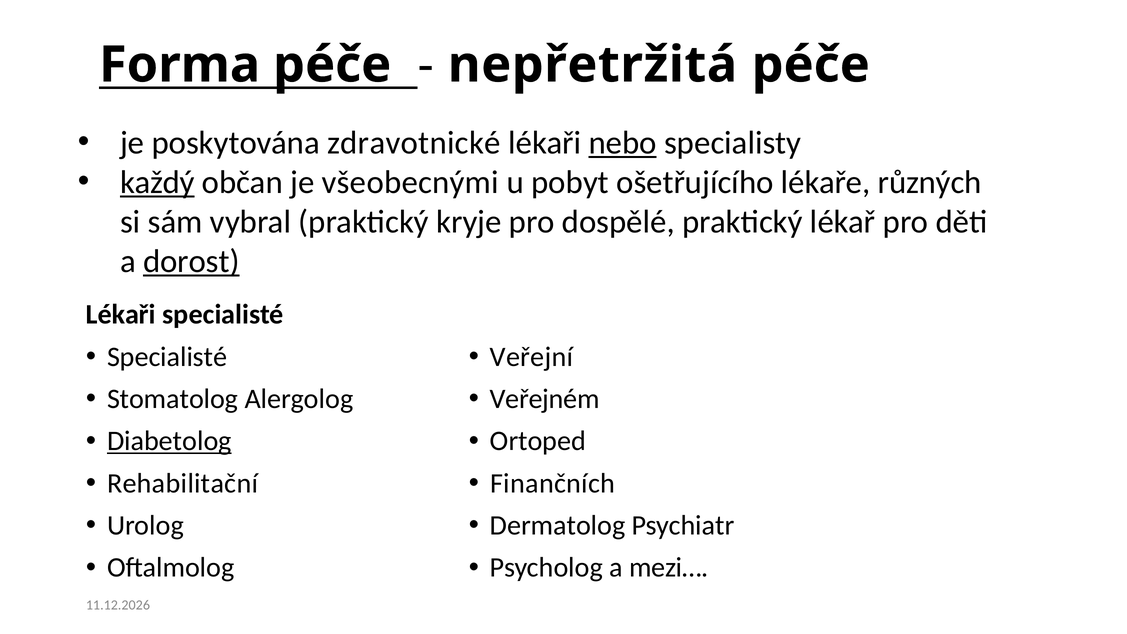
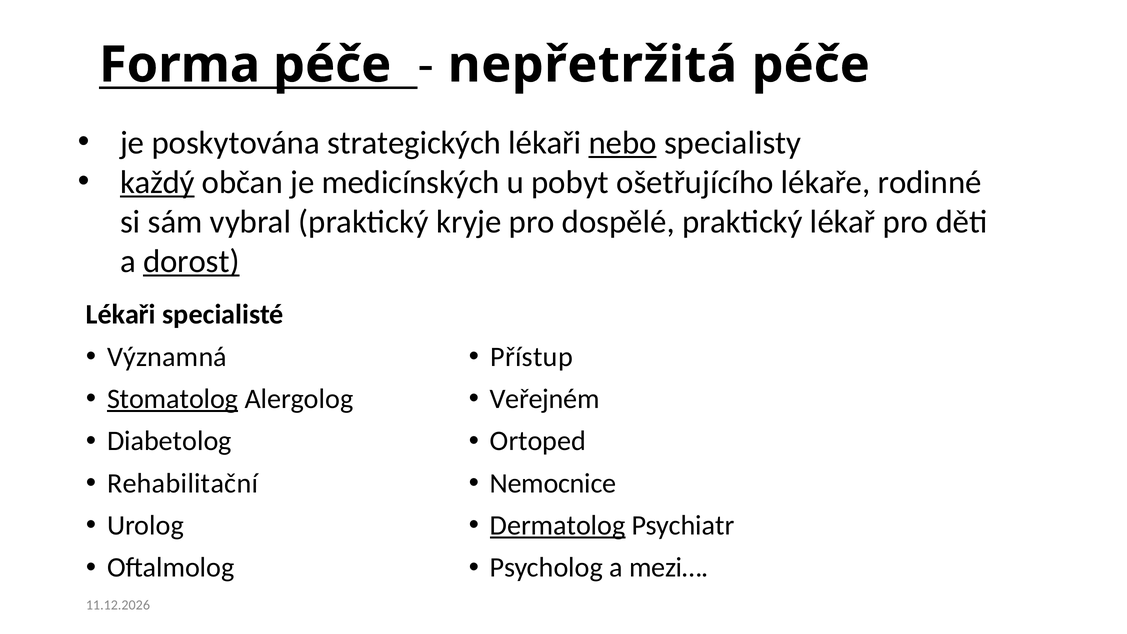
zdravotnické: zdravotnické -> strategických (414, 143)
všeobecnými: všeobecnými -> medicínských (411, 182)
různých: různých -> rodinné (930, 182)
Specialisté: Specialisté -> Významná (167, 357)
Veřejní: Veřejní -> Přístup (532, 357)
Stomatolog underline: none -> present (173, 399)
Diabetolog underline: present -> none (169, 441)
Finančních: Finančních -> Nemocnice (553, 483)
Dermatolog underline: none -> present (558, 525)
